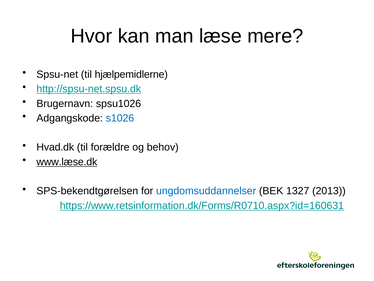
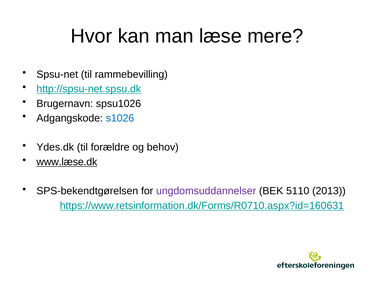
hjælpemidlerne: hjælpemidlerne -> rammebevilling (131, 74)
Hvad.dk: Hvad.dk -> Ydes.dk (55, 147)
ungdomsuddannelser colour: blue -> purple (206, 191)
1327: 1327 -> 5110 (298, 191)
